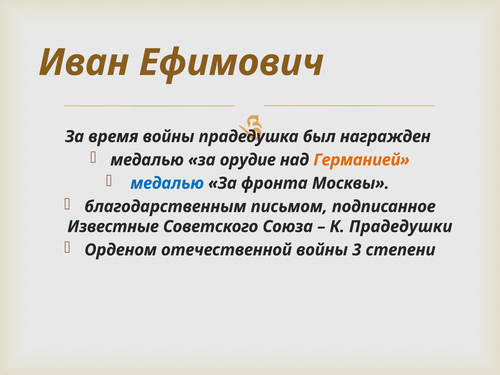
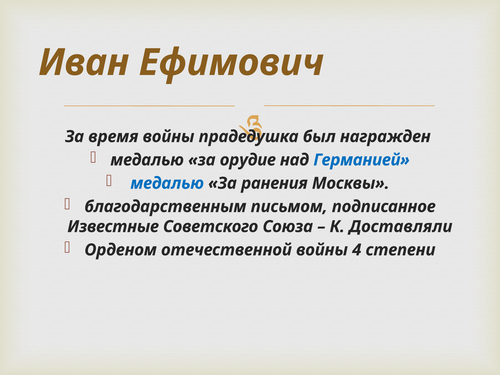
Германией colour: orange -> blue (362, 160)
фронта: фронта -> ранения (274, 183)
Прадедушки: Прадедушки -> Доставляли (401, 227)
3: 3 -> 4 (357, 250)
